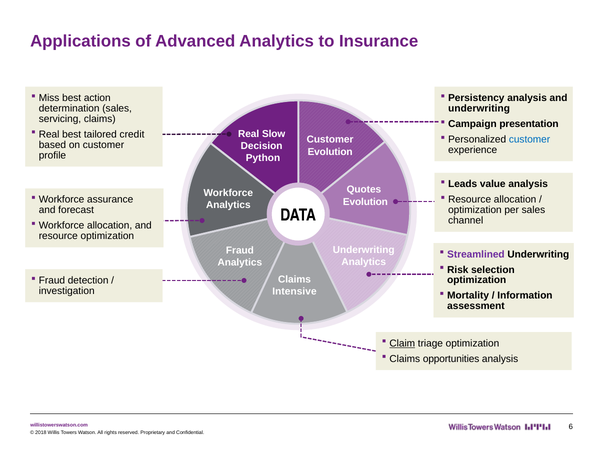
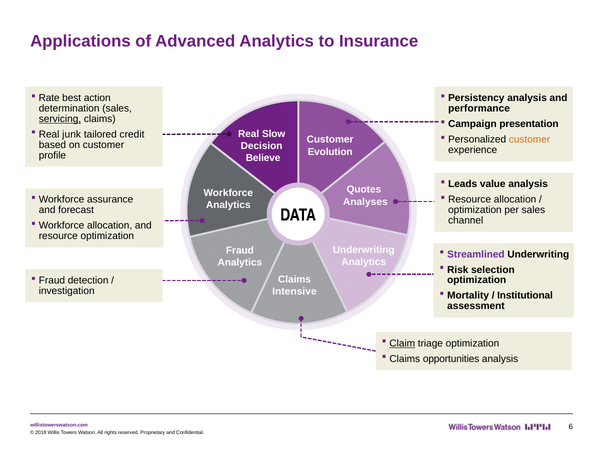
Miss: Miss -> Rate (49, 98)
underwriting: underwriting -> performance (479, 108)
servicing underline: none -> present (60, 119)
Real best: best -> junk (72, 134)
customer colour: blue -> orange (530, 139)
Python: Python -> Believe (263, 158)
Evolution: Evolution -> Analyses (365, 202)
Information: Information -> Institutional (525, 296)
